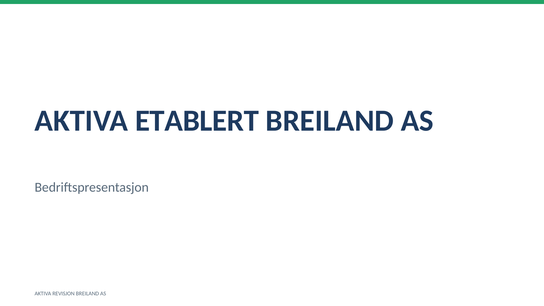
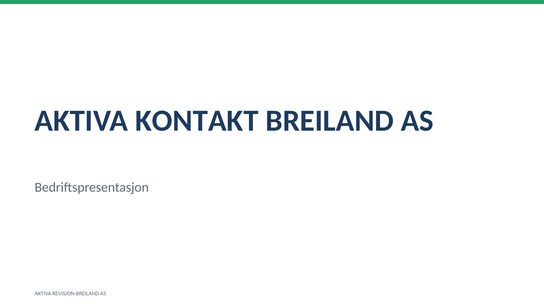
ETABLERT: ETABLERT -> KONTAKT (197, 121)
